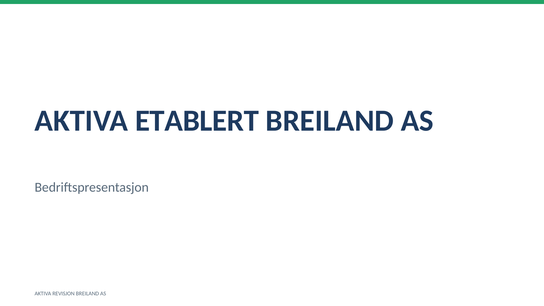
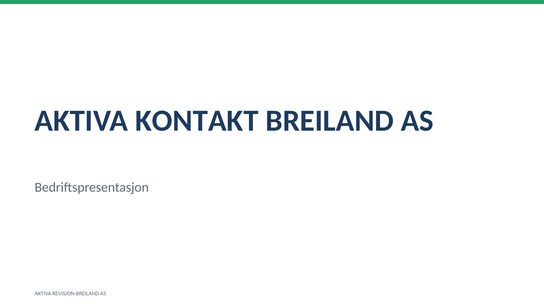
ETABLERT: ETABLERT -> KONTAKT (197, 121)
